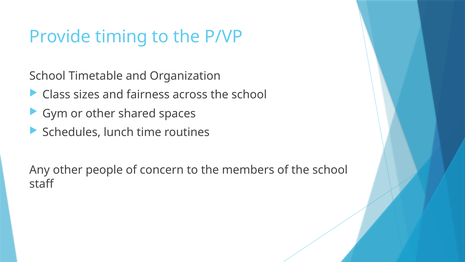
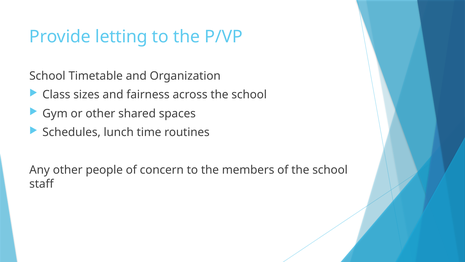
timing: timing -> letting (121, 37)
